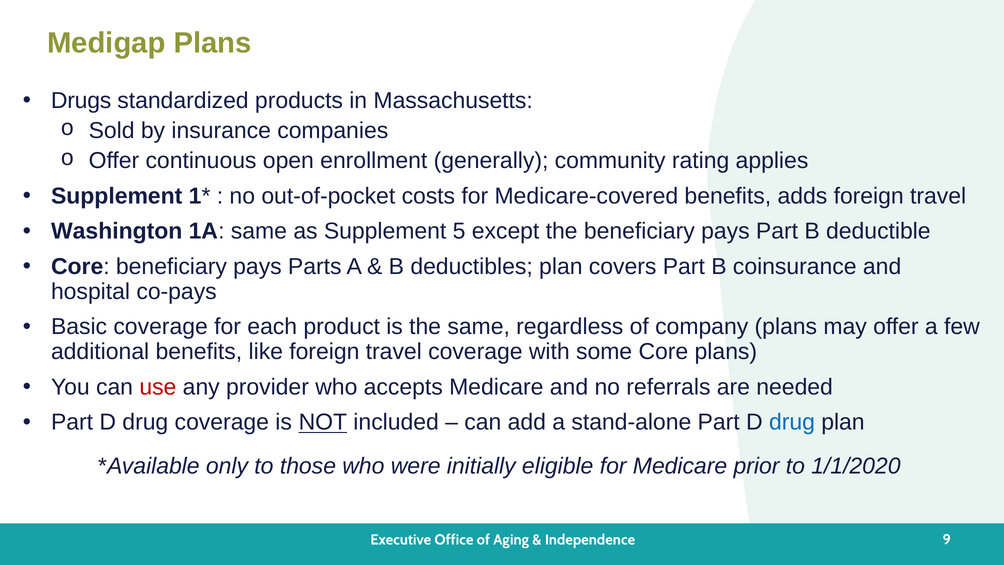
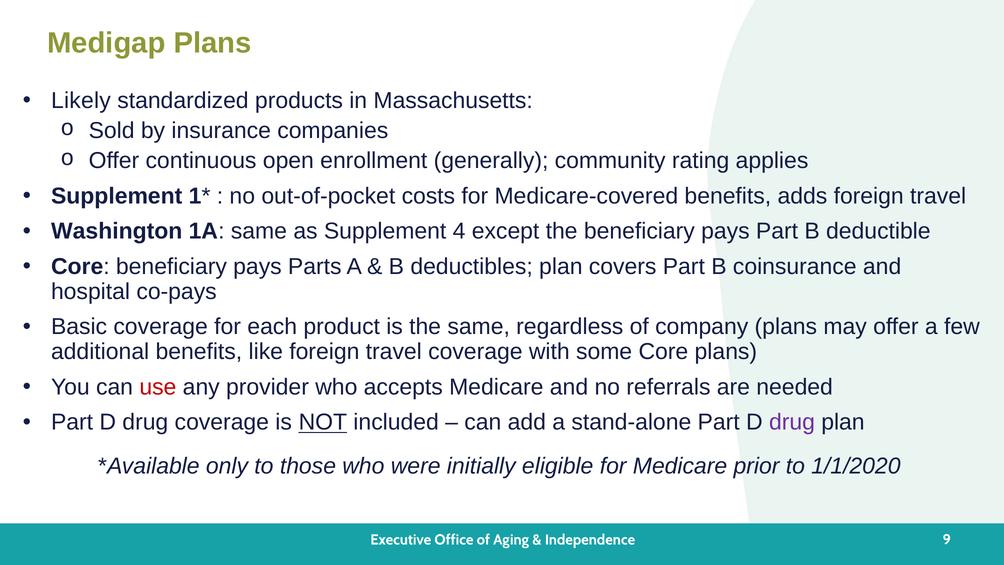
Drugs: Drugs -> Likely (81, 100)
5: 5 -> 4 (459, 231)
drug colour: blue -> purple (792, 422)
